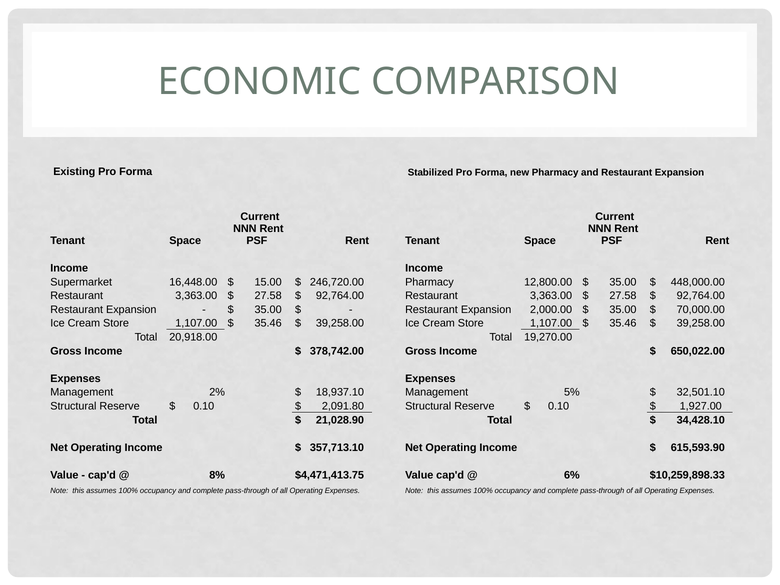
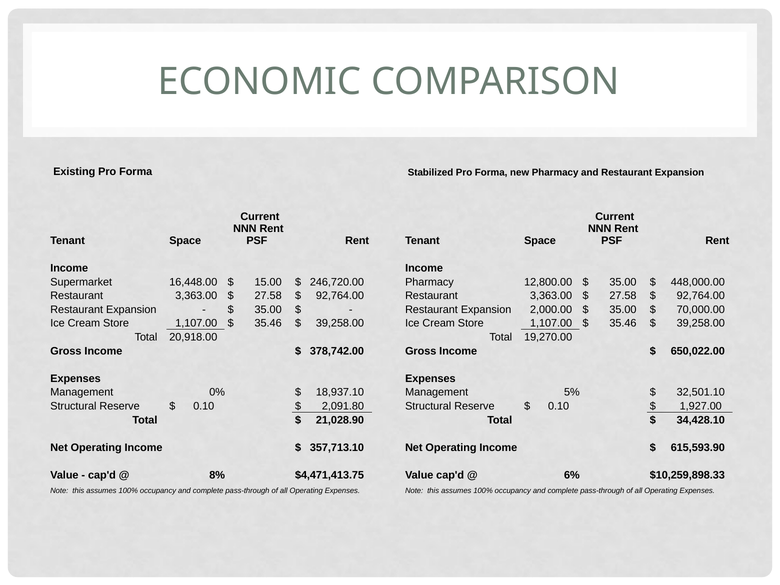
2%: 2% -> 0% (217, 392)
